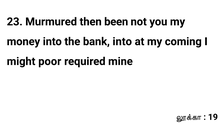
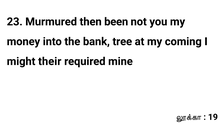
bank into: into -> tree (122, 41)
poor: poor -> their (50, 61)
